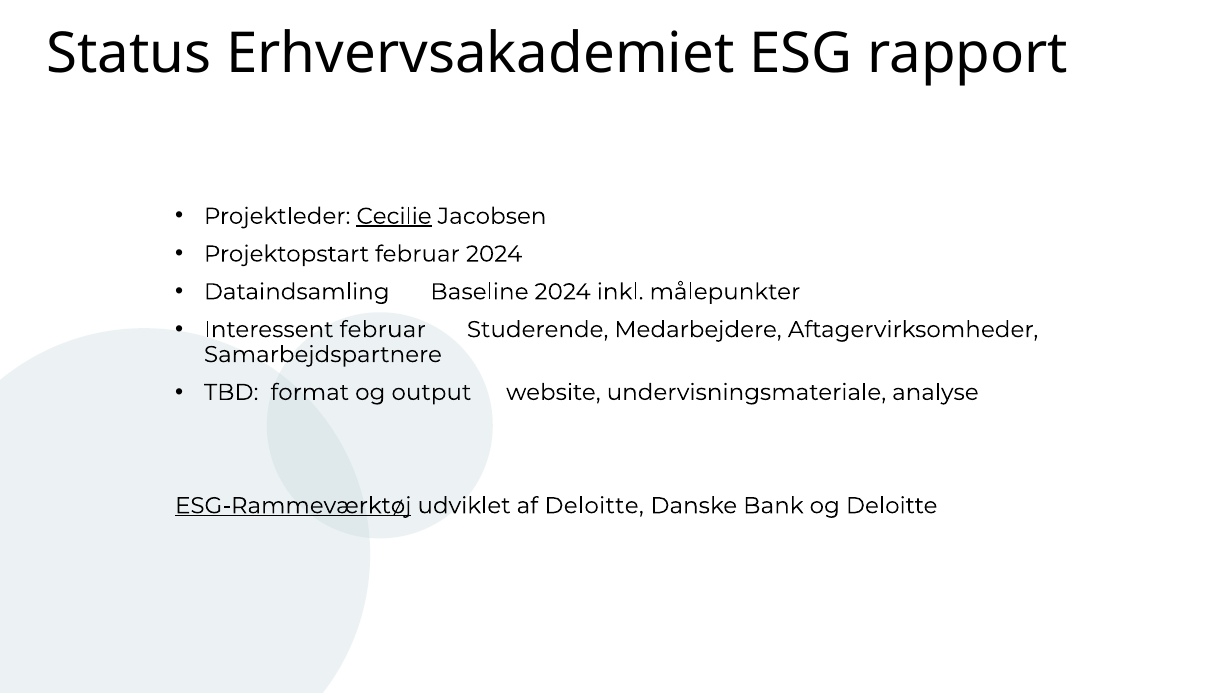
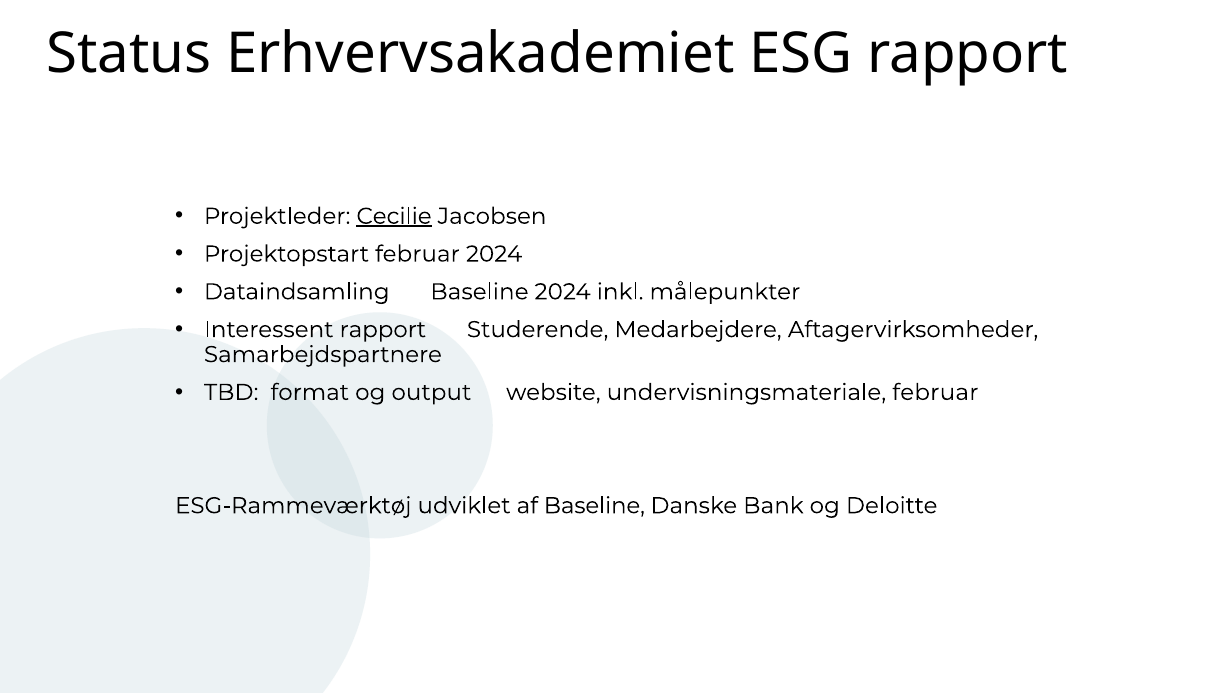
Interessent februar: februar -> rapport (383, 329)
undervisningsmateriale analyse: analyse -> februar (935, 392)
ESG-Rammeværktøj underline: present -> none (293, 505)
af Deloitte: Deloitte -> Baseline (594, 505)
